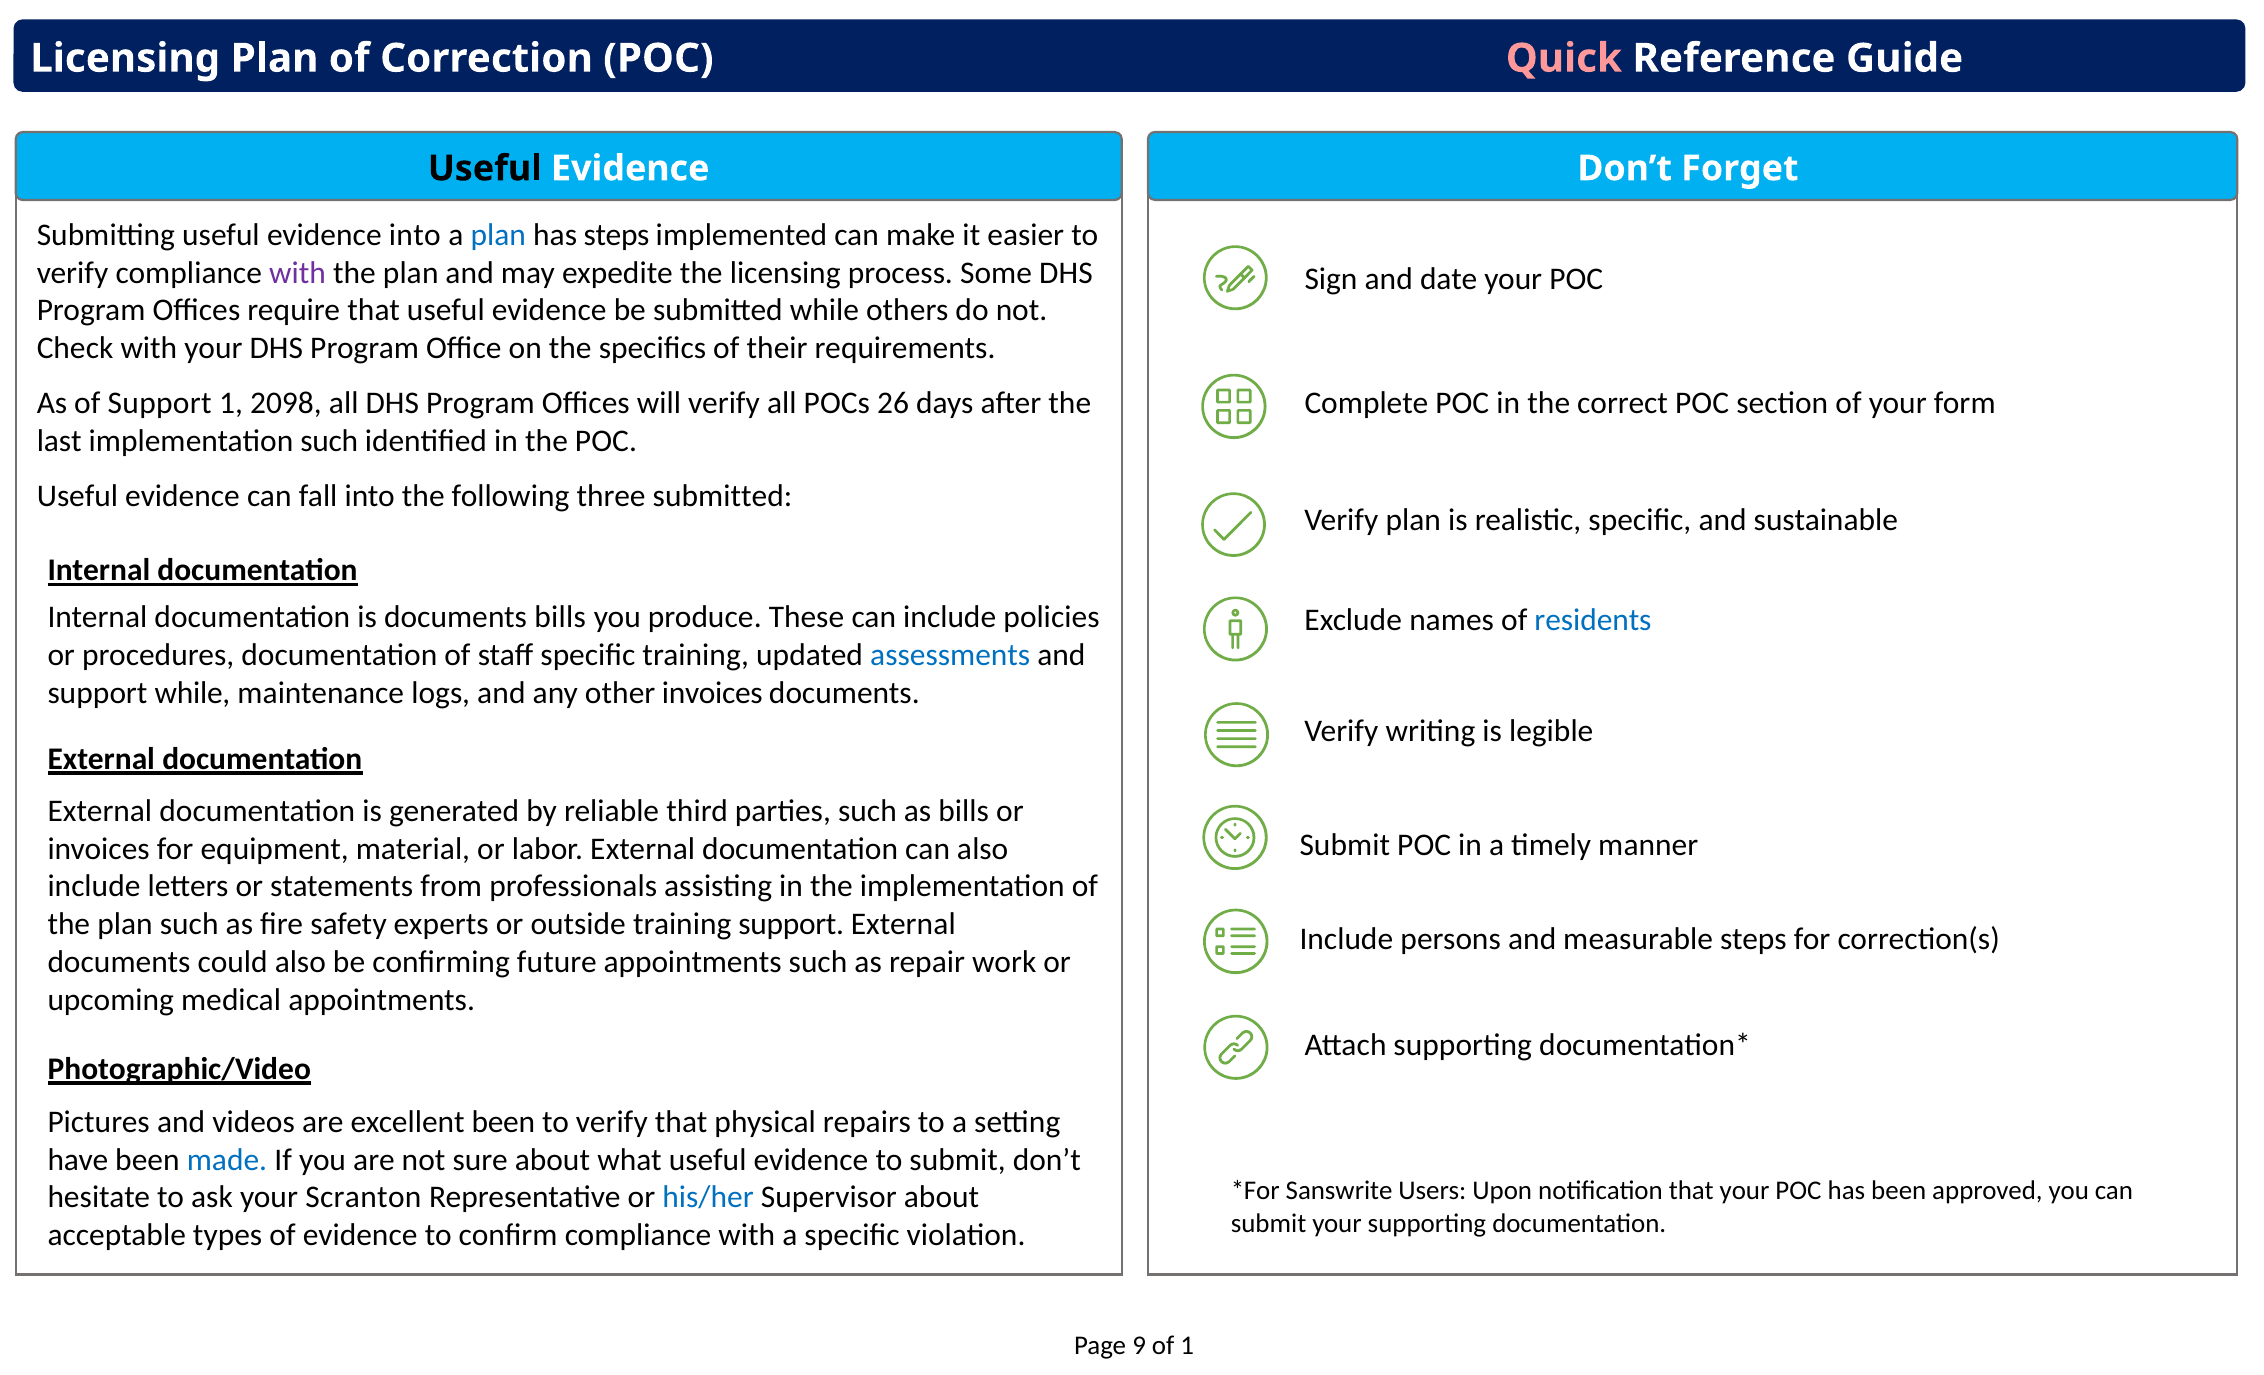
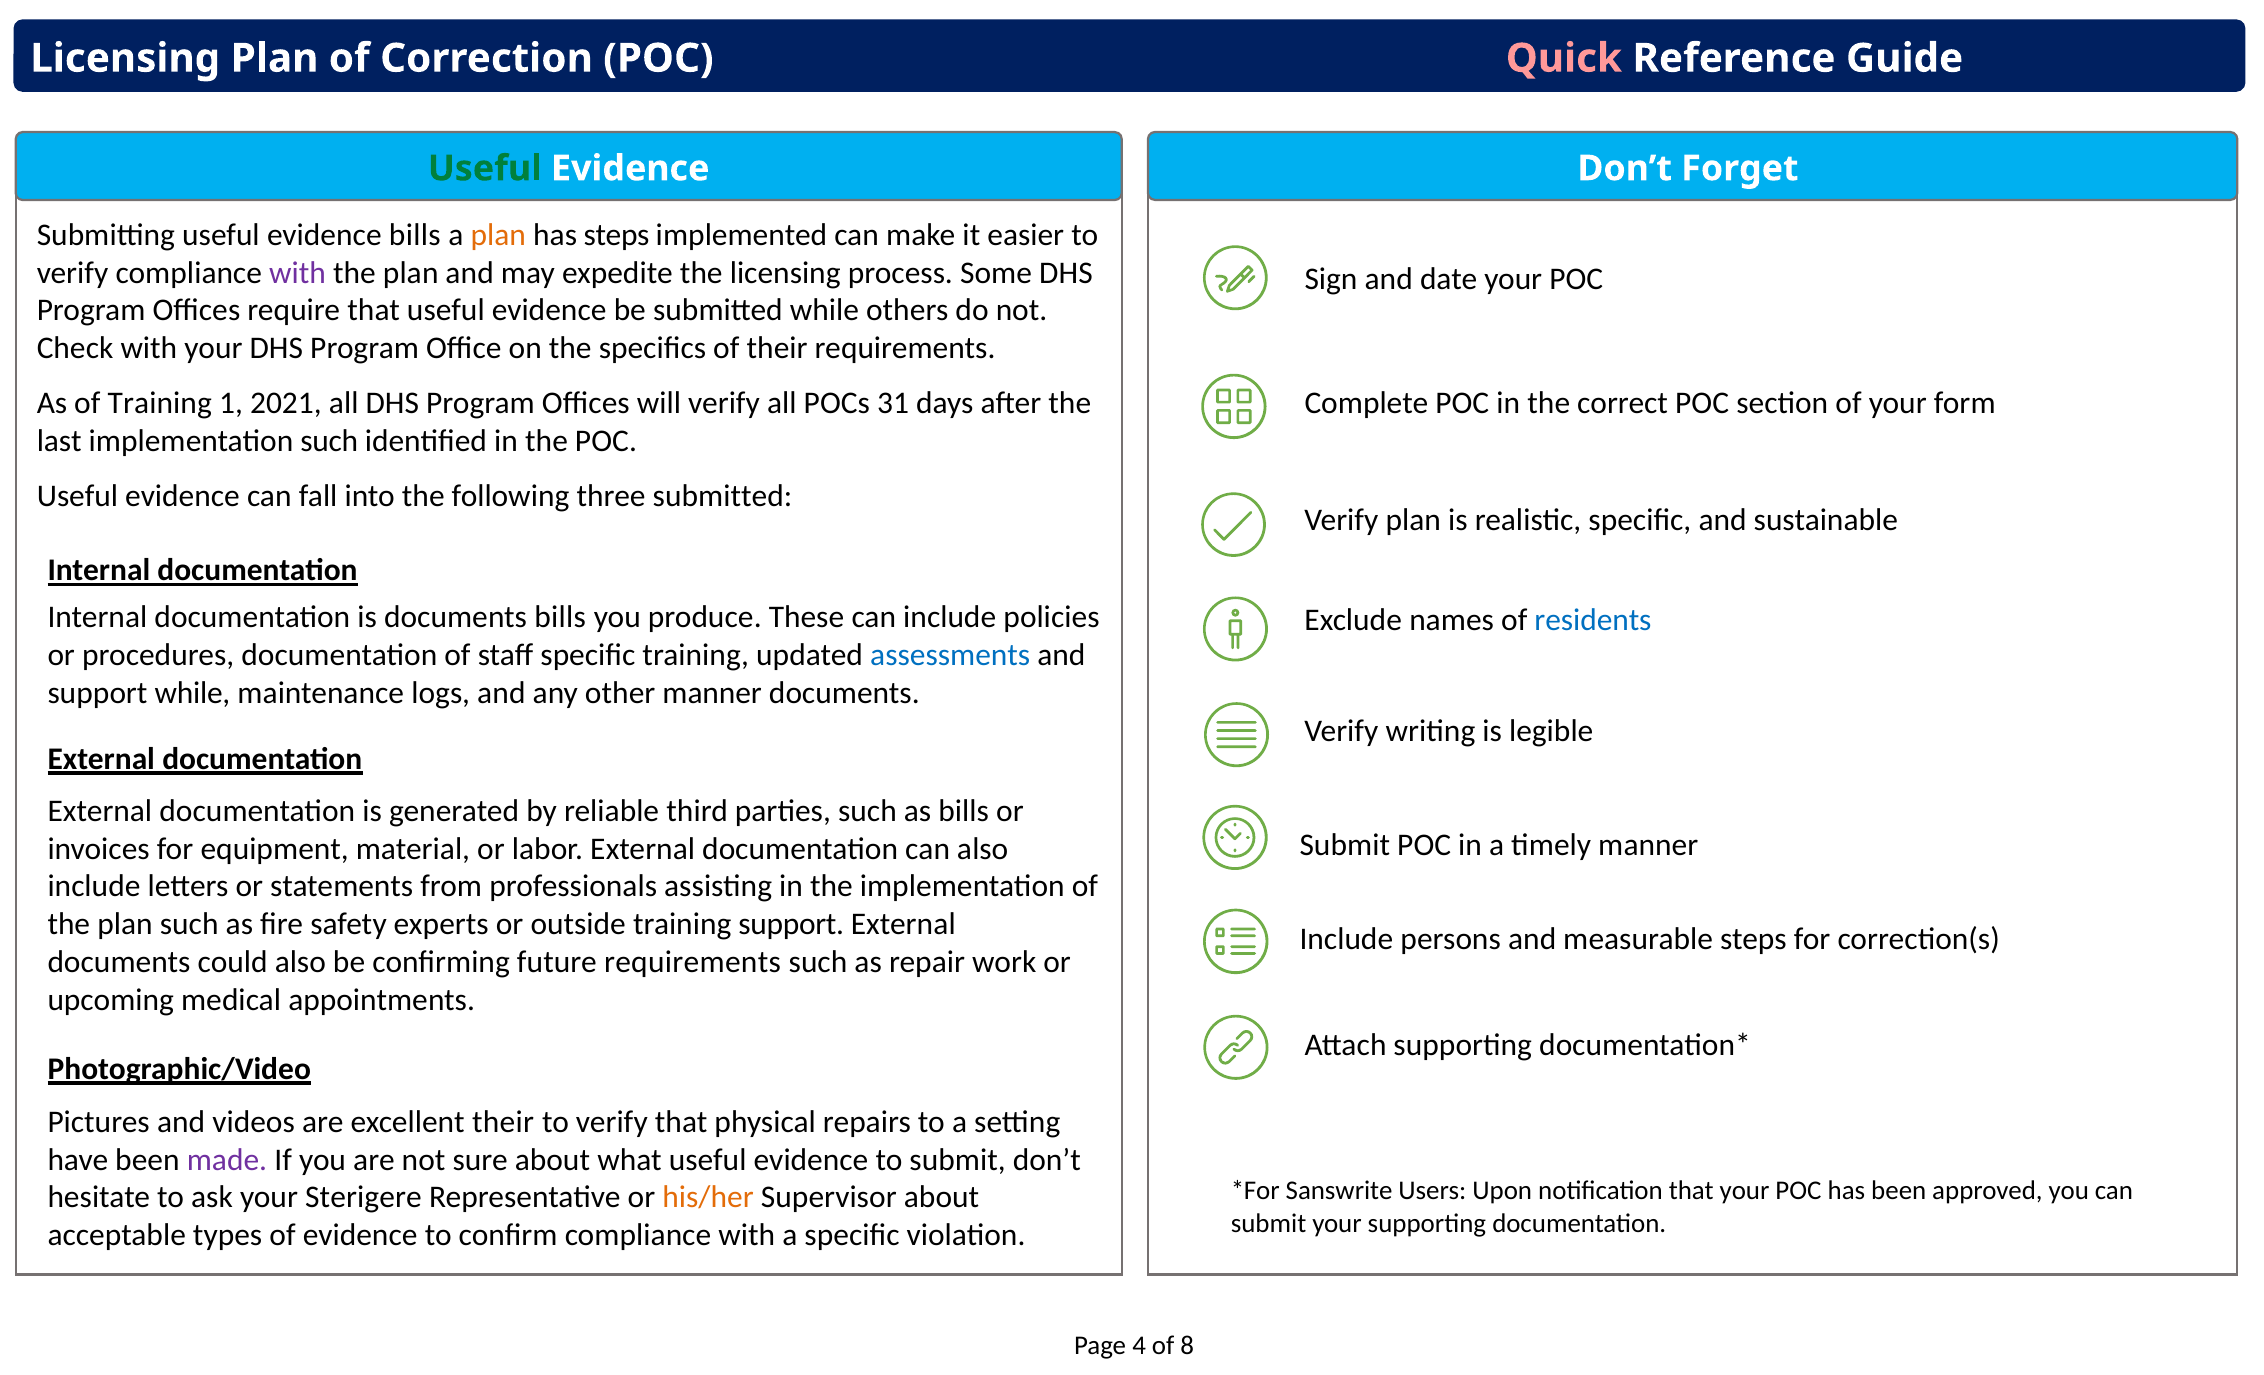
Useful colour: black -> green (485, 168)
evidence into: into -> bills (415, 235)
plan colour: blue -> orange (498, 235)
of Support: Support -> Training (160, 403)
2098: 2098 -> 2021 (286, 403)
26: 26 -> 31 (893, 403)
other invoices: invoices -> manner (712, 693)
future appointments: appointments -> requirements (692, 962)
excellent been: been -> their (503, 1122)
made colour: blue -> purple (227, 1159)
Scranton: Scranton -> Sterigere (364, 1197)
his/her colour: blue -> orange (708, 1197)
9: 9 -> 4 (1139, 1346)
of 1: 1 -> 8 (1187, 1346)
